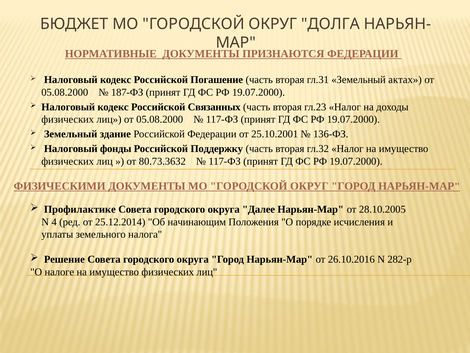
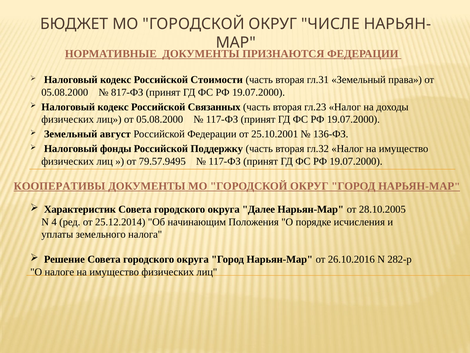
ДОЛГА: ДОЛГА -> ЧИСЛЕ (330, 24)
Погашение: Погашение -> Стоимости (217, 80)
актах: актах -> права (405, 80)
187-ФЗ: 187-ФЗ -> 817-ФЗ (127, 92)
здание: здание -> август (115, 134)
80.73.3632: 80.73.3632 -> 79.57.9495 (162, 161)
ФИЗИЧЕСКИМИ: ФИЗИЧЕСКИМИ -> КООПЕРАТИВЫ (59, 186)
Профилактике: Профилактике -> Характеристик (80, 209)
